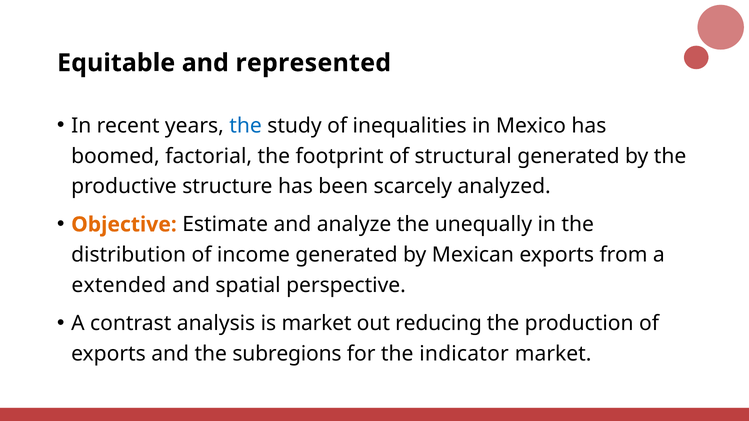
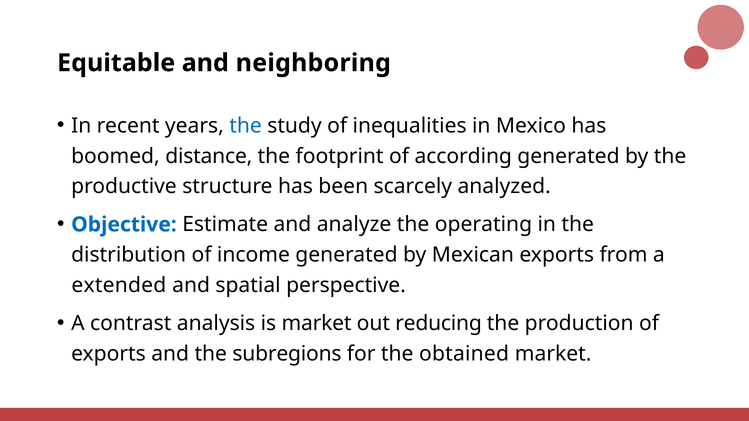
represented: represented -> neighboring (313, 63)
factorial: factorial -> distance (209, 156)
structural: structural -> according (463, 156)
Objective colour: orange -> blue (124, 225)
unequally: unequally -> operating (483, 225)
indicator: indicator -> obtained (464, 354)
